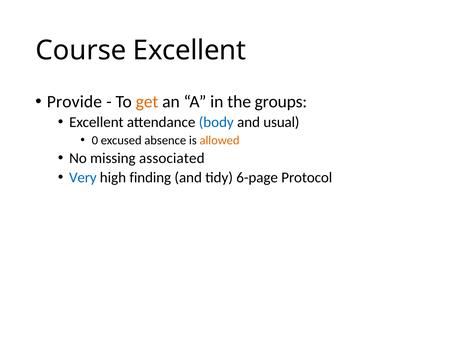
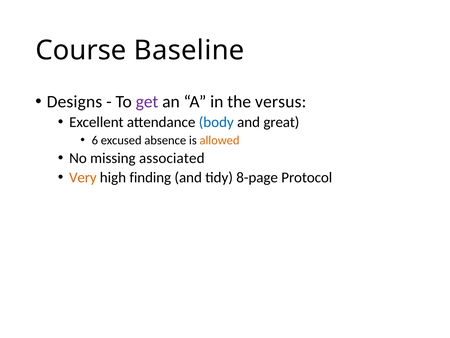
Course Excellent: Excellent -> Baseline (189, 50)
Provide: Provide -> Designs (74, 101)
get colour: orange -> purple (147, 101)
groups: groups -> versus (281, 101)
usual: usual -> great (281, 122)
0: 0 -> 6 (95, 140)
Very colour: blue -> orange (83, 177)
6-page: 6-page -> 8-page (257, 177)
